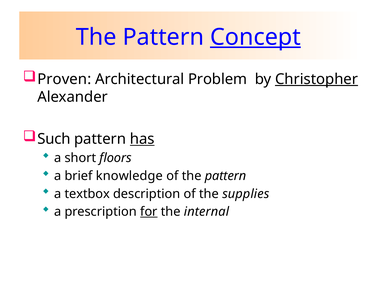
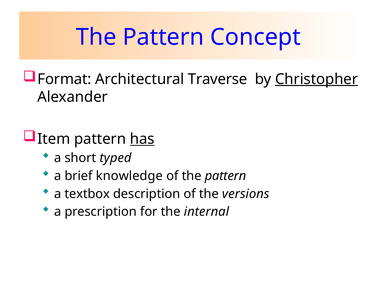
Concept underline: present -> none (255, 37)
Proven: Proven -> Format (64, 79)
Problem: Problem -> Traverse (218, 79)
Such: Such -> Item (54, 139)
floors: floors -> typed (115, 158)
supplies: supplies -> versions (246, 193)
for underline: present -> none (149, 211)
